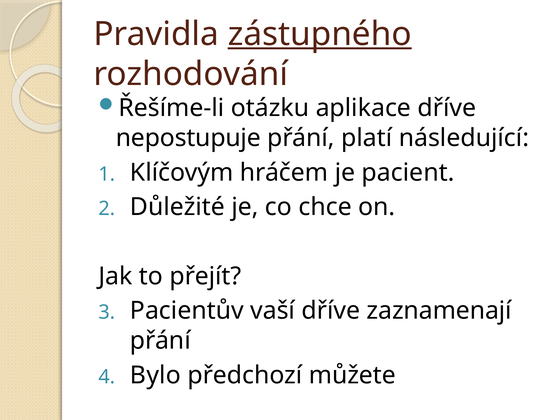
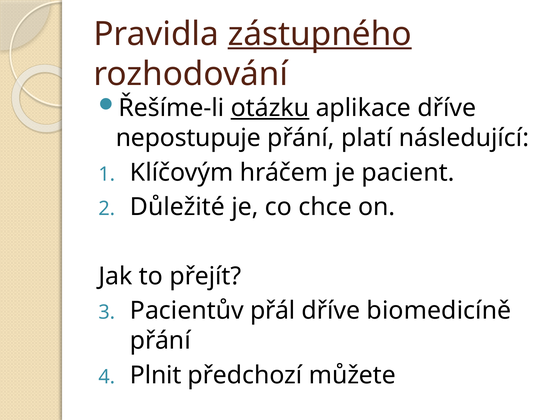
otázku underline: none -> present (270, 108)
vaší: vaší -> přál (273, 311)
zaznamenají: zaznamenají -> biomedicíně (439, 311)
Bylo: Bylo -> Plnit (156, 375)
